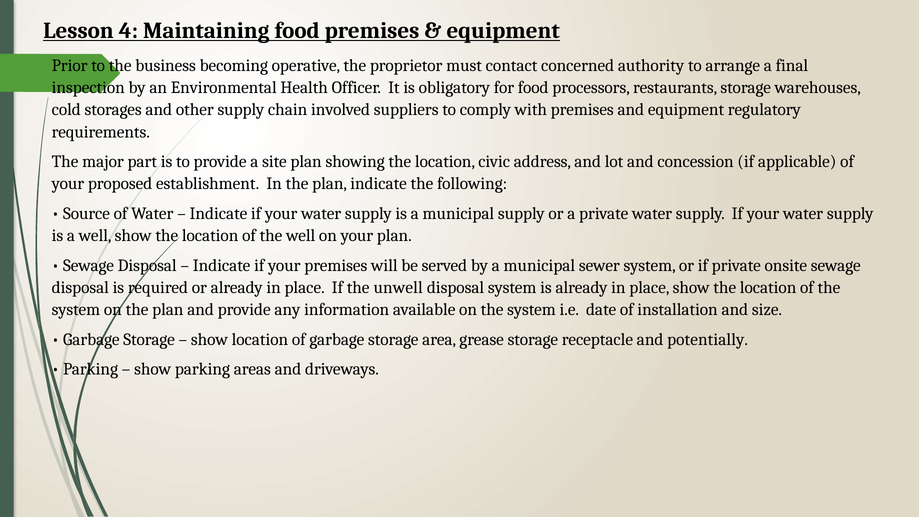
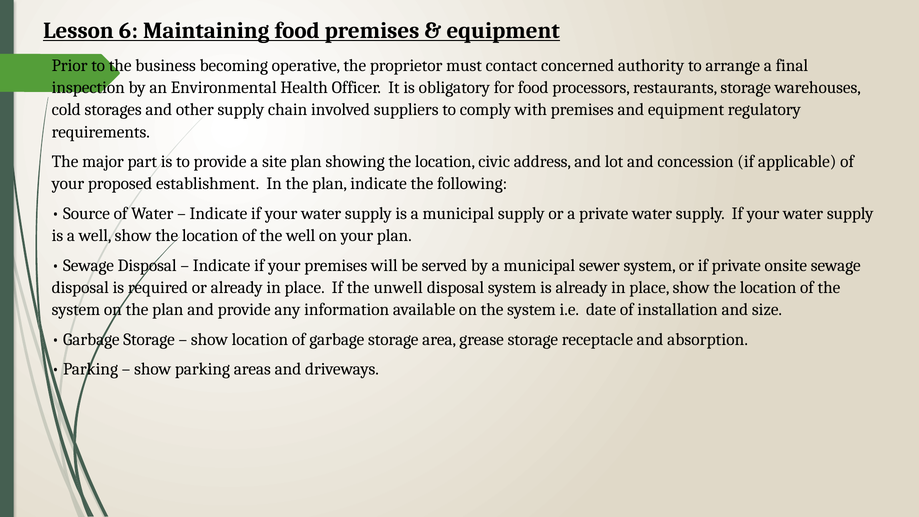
4: 4 -> 6 (128, 31)
potentially: potentially -> absorption (708, 339)
